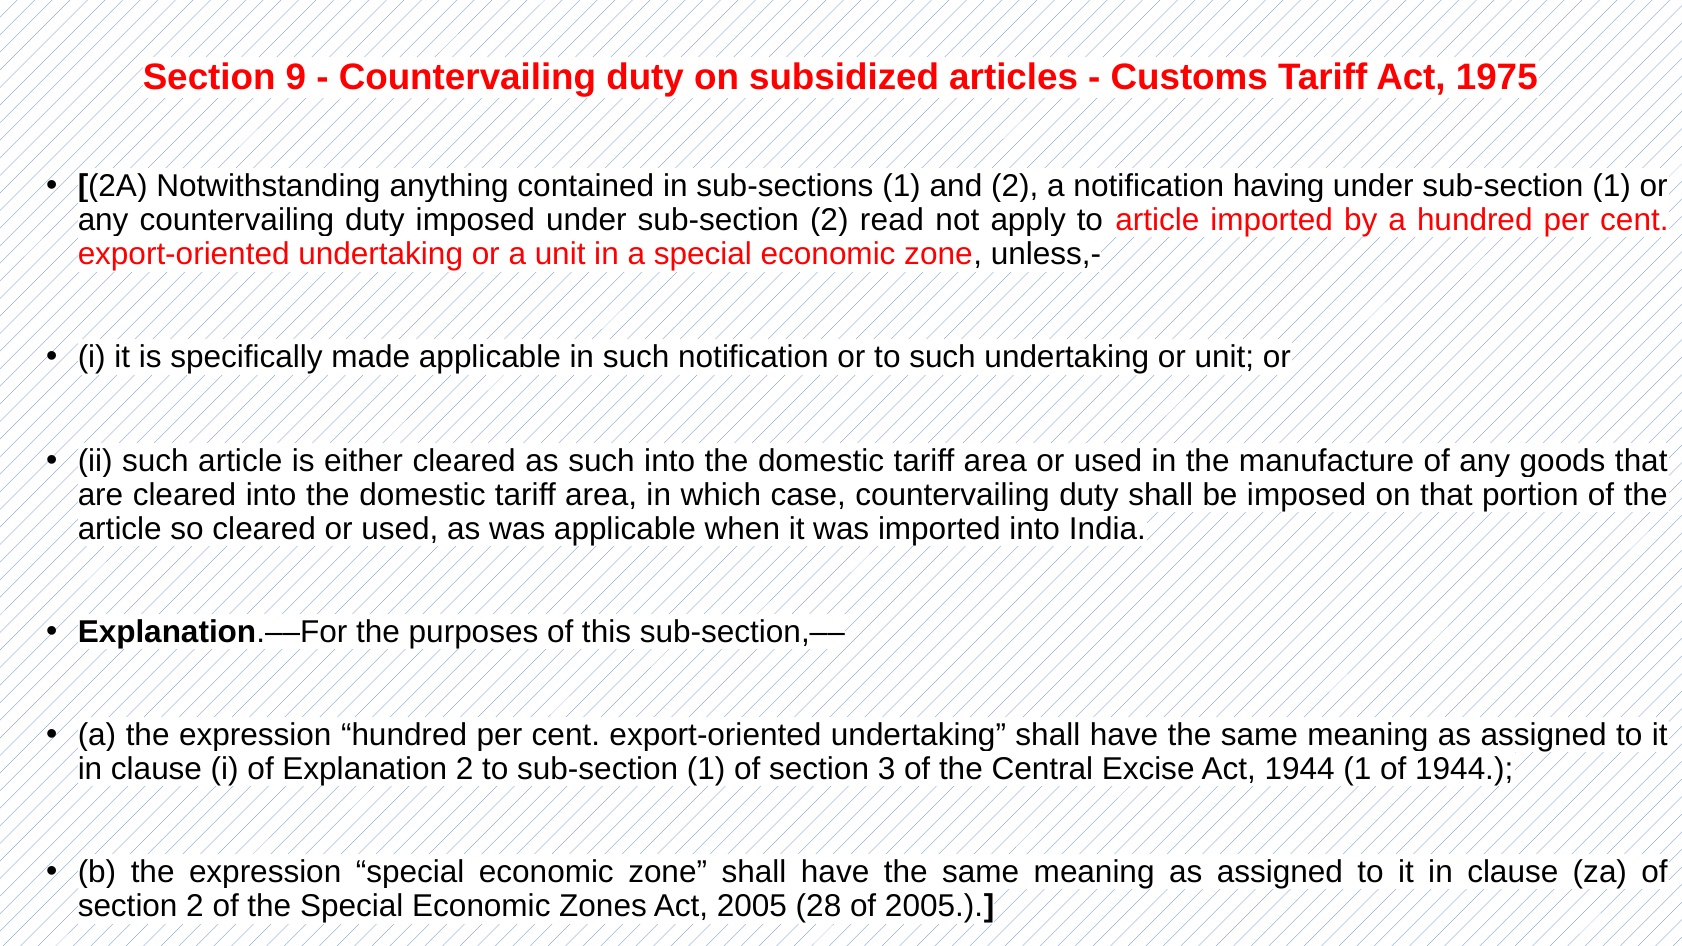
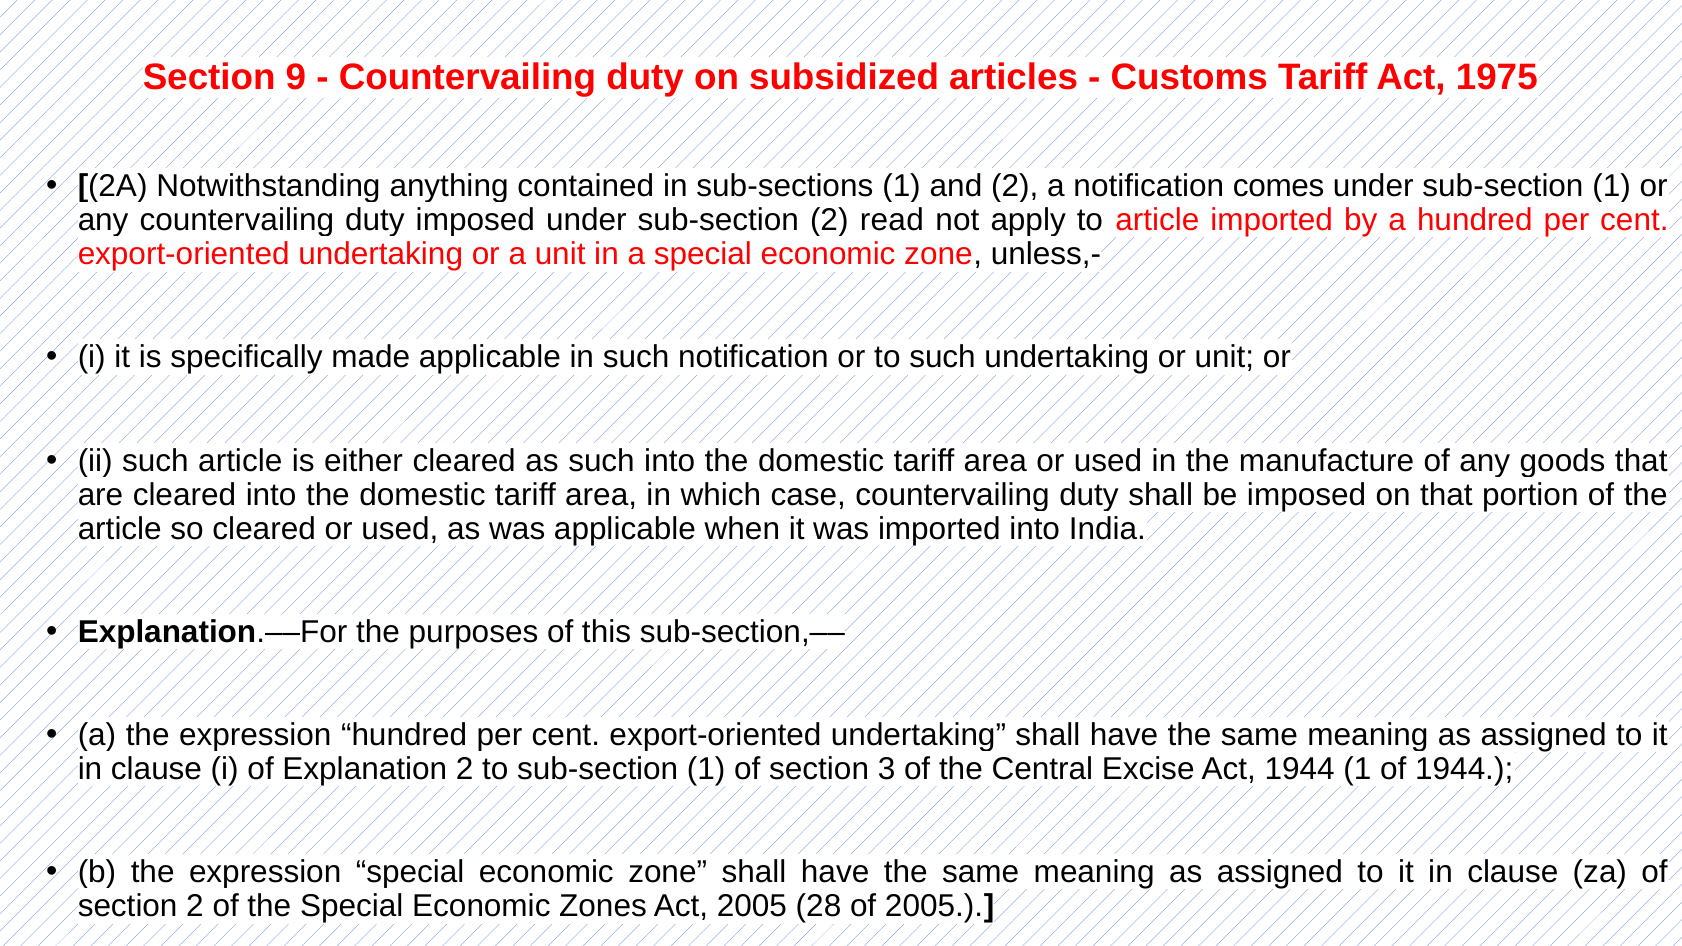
having: having -> comes (1279, 186)
